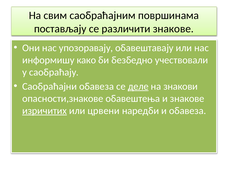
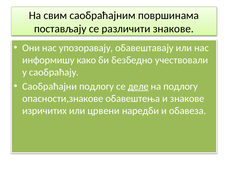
Саобраћајни обавеза: обавеза -> подлогу (97, 86)
на знакови: знакови -> подлогу (181, 86)
изричитих underline: present -> none (45, 111)
